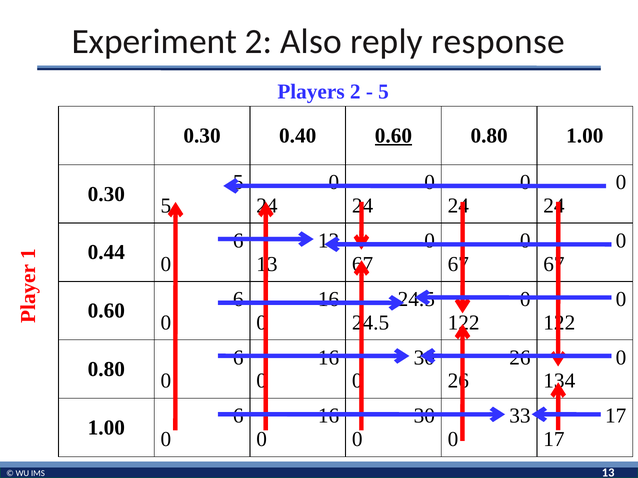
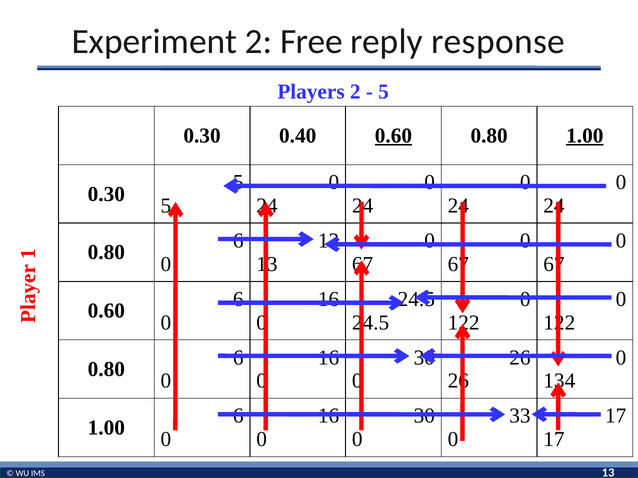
Also: Also -> Free (311, 42)
1.00 underline: none -> present (585, 136)
0.44: 0.44 -> 0.80 (106, 253)
